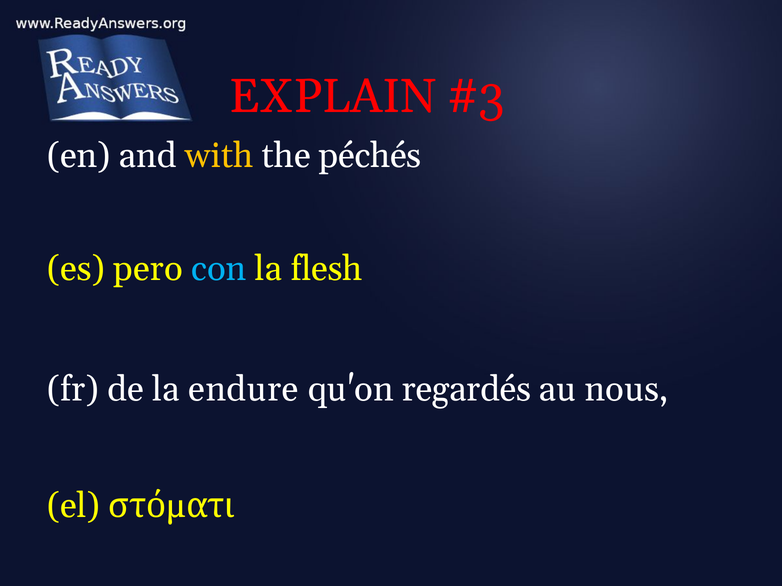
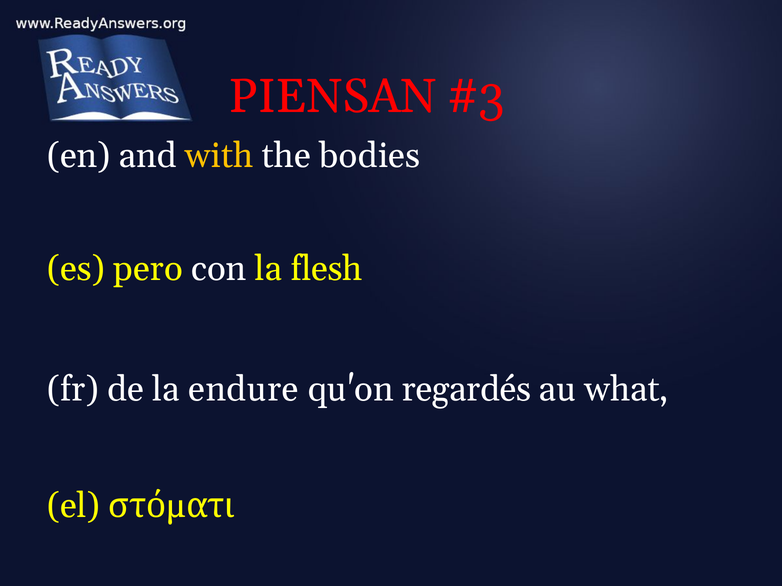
EXPLAIN: EXPLAIN -> PIENSAN (333, 97)
péchés: péchés -> bodies (370, 156)
con colour: light blue -> white (219, 269)
nous: nous -> what (627, 390)
